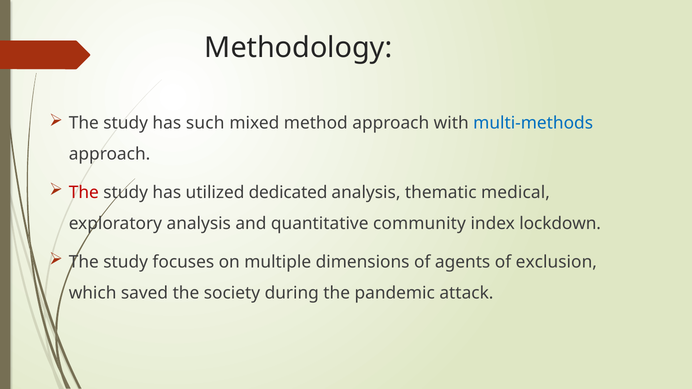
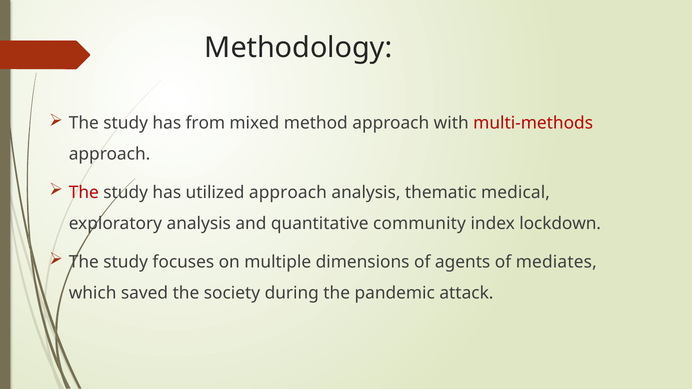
such: such -> from (205, 123)
multi-methods colour: blue -> red (533, 123)
utilized dedicated: dedicated -> approach (288, 193)
exclusion: exclusion -> mediates (556, 262)
